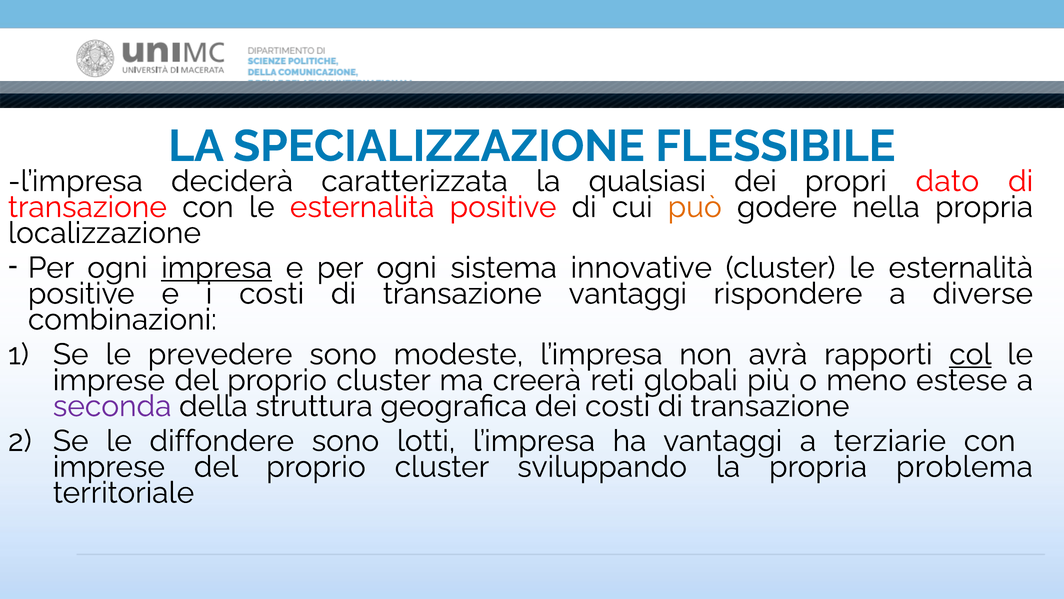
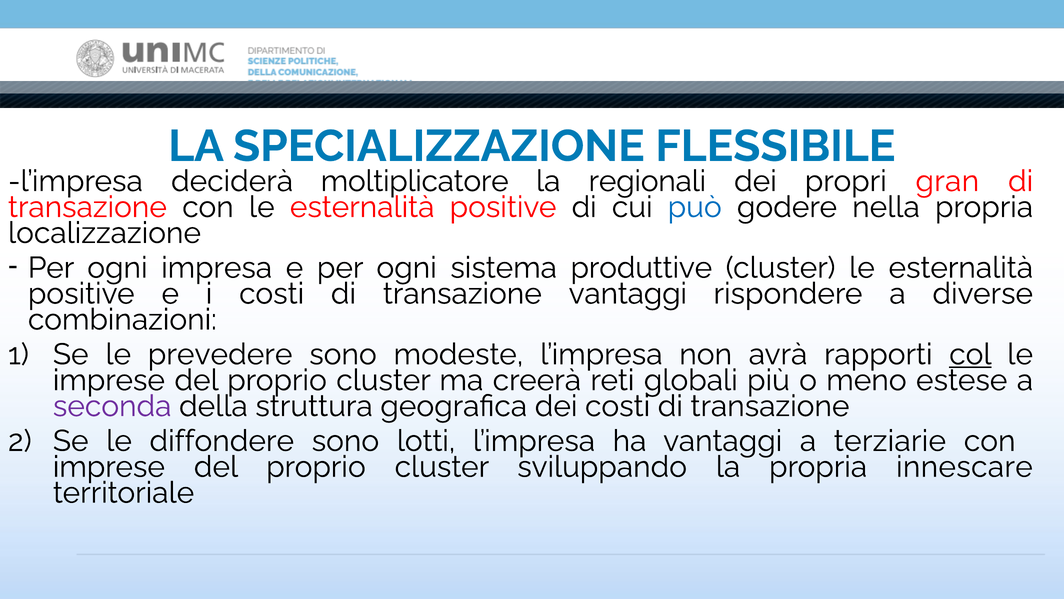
caratterizzata: caratterizzata -> moltiplicatore (415, 181)
qualsiasi: qualsiasi -> regionali (647, 181)
dato: dato -> gran (947, 181)
può colour: orange -> blue (695, 207)
impresa underline: present -> none (217, 268)
innovative: innovative -> produttive (641, 268)
problema: problema -> innescare (964, 467)
